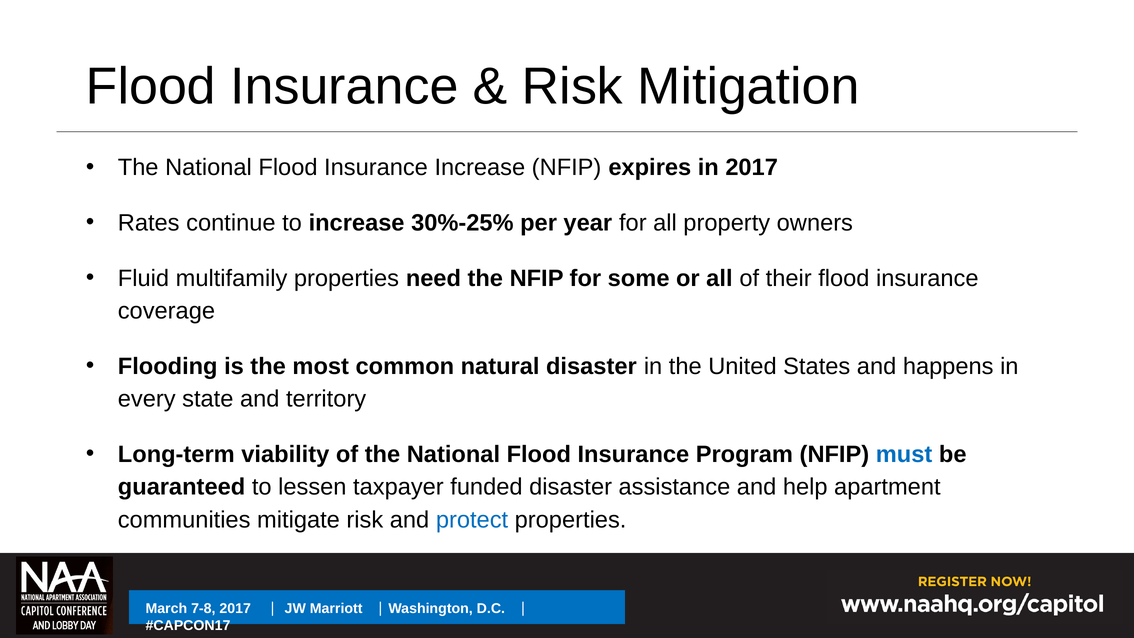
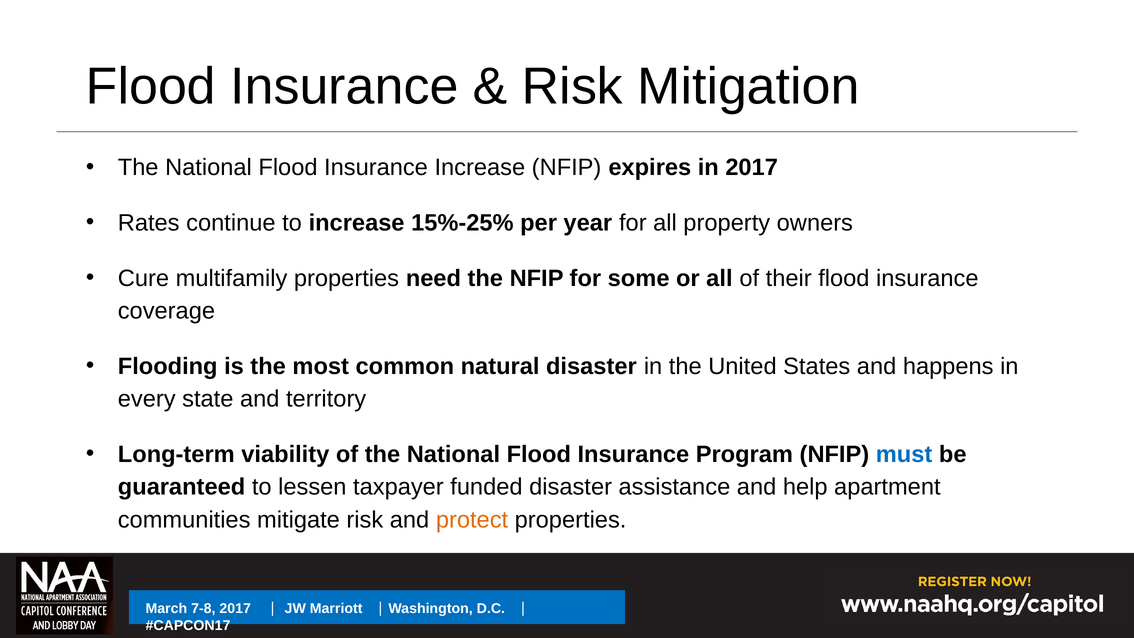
30%-25%: 30%-25% -> 15%-25% (462, 223)
Fluid: Fluid -> Cure (143, 278)
protect colour: blue -> orange (472, 520)
